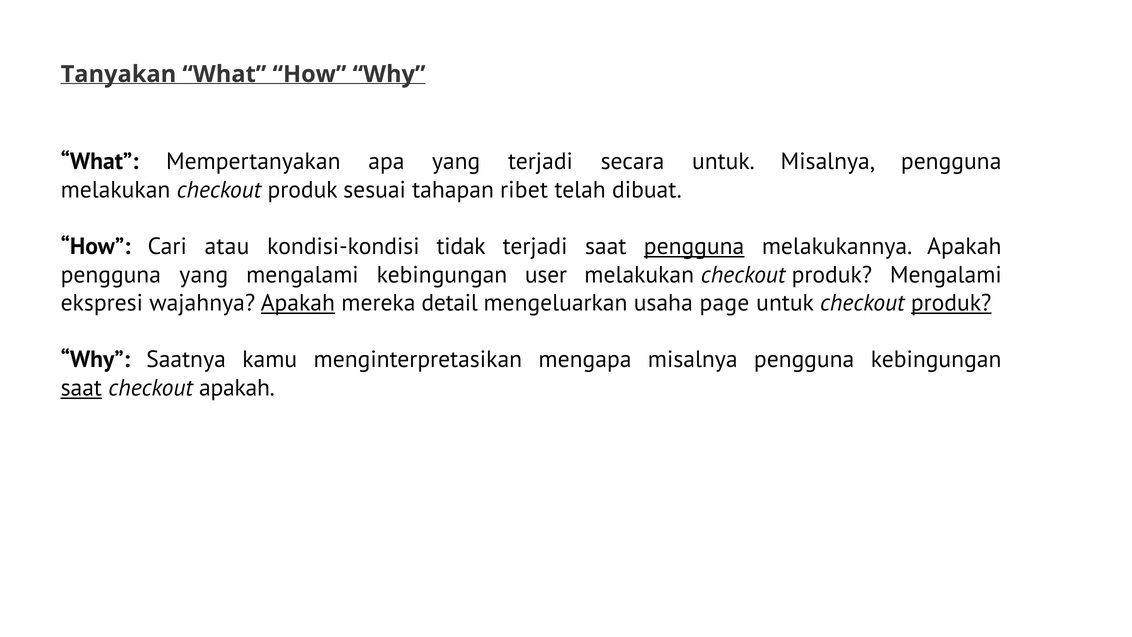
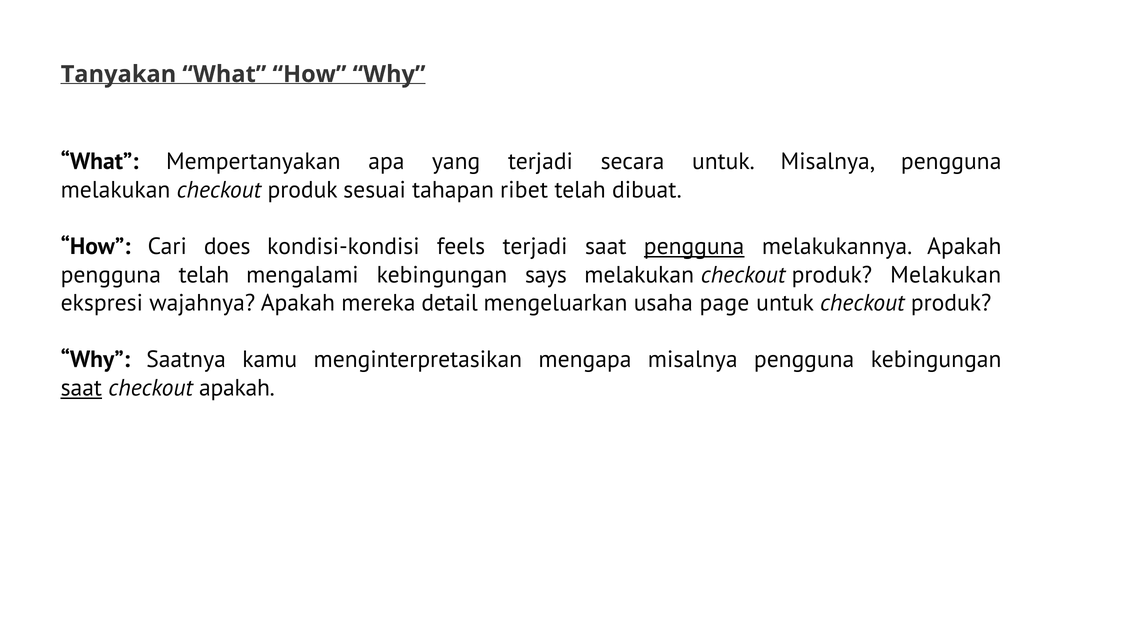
atau: atau -> does (227, 246)
tidak: tidak -> feels (461, 246)
pengguna yang: yang -> telah (204, 275)
user: user -> says (546, 275)
produk Mengalami: Mengalami -> Melakukan (946, 275)
Apakah underline: present -> none (298, 303)
produk underline: present -> none (951, 303)
